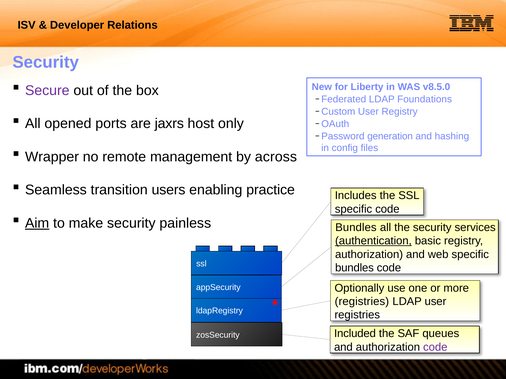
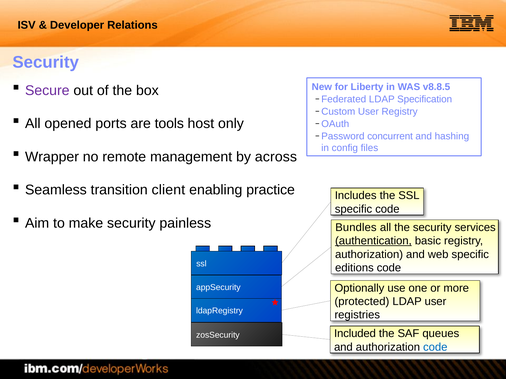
v8.5.0: v8.5.0 -> v8.8.5 (437, 87)
Foundations: Foundations -> Specification (425, 99)
jaxrs: jaxrs -> tools (169, 124)
generation: generation -> concurrent (390, 136)
users: users -> client (168, 190)
Aim underline: present -> none (37, 223)
bundles: bundles -> editions (354, 268)
registries: registries -> protected (362, 302)
code colour: purple -> blue (435, 347)
